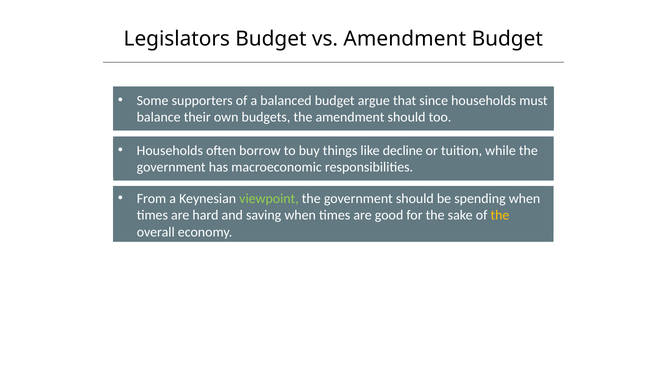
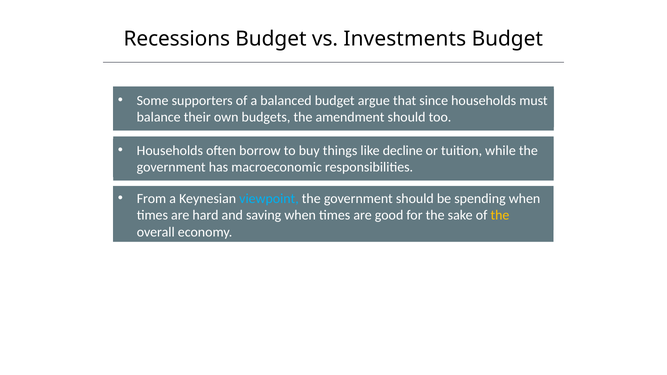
Legislators: Legislators -> Recessions (177, 39)
vs Amendment: Amendment -> Investments (405, 39)
viewpoint colour: light green -> light blue (269, 199)
